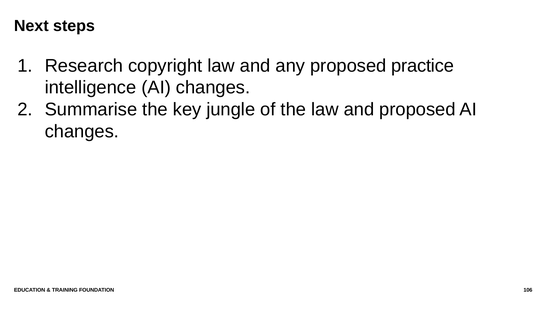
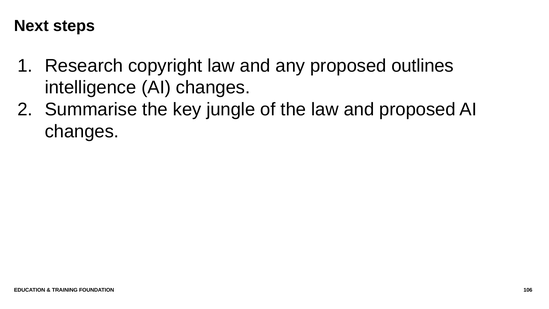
practice: practice -> outlines (423, 66)
